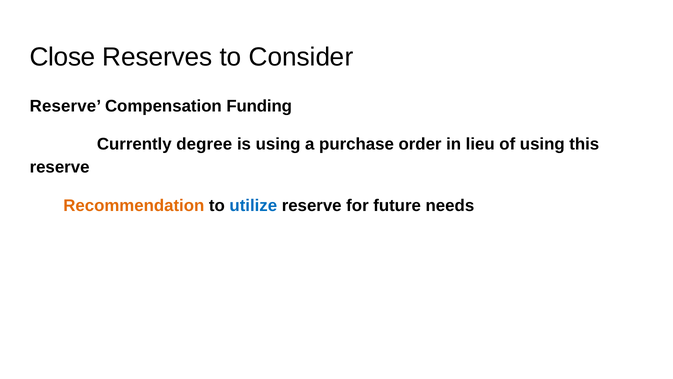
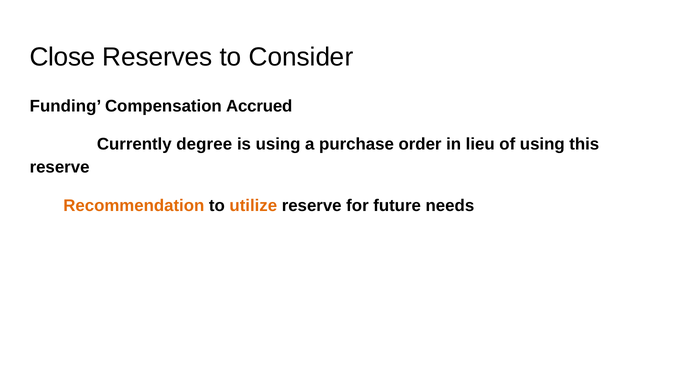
Reserve: Reserve -> Funding (65, 106)
Funding: Funding -> Accrued (259, 106)
utilize colour: blue -> orange (253, 205)
